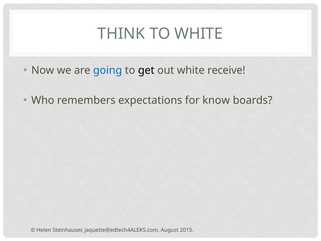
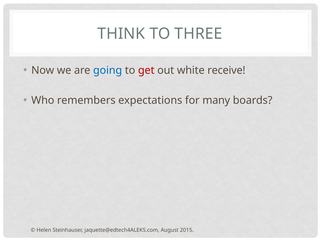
TO WHITE: WHITE -> THREE (198, 34)
get colour: black -> red (146, 70)
know: know -> many (216, 100)
